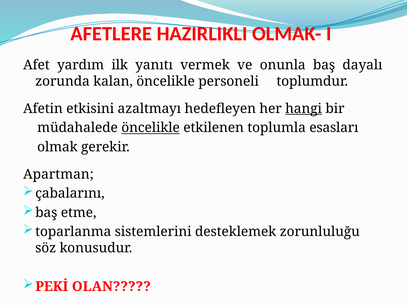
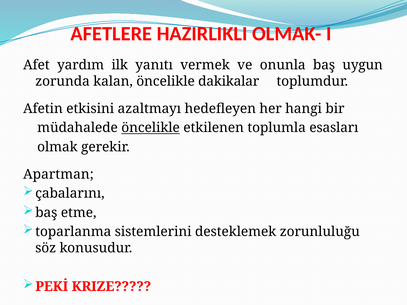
dayalı: dayalı -> uygun (363, 65)
personeli: personeli -> dakikalar (229, 81)
hangi underline: present -> none (304, 109)
OLAN: OLAN -> KRIZE (111, 287)
